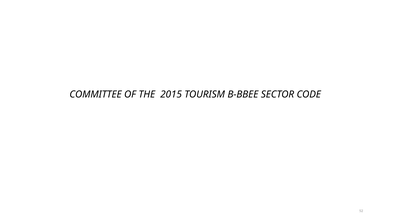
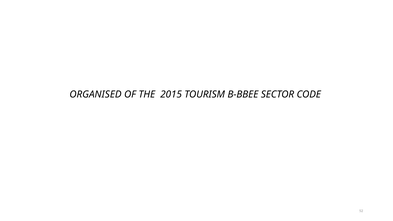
COMMITTEE: COMMITTEE -> ORGANISED (96, 94)
